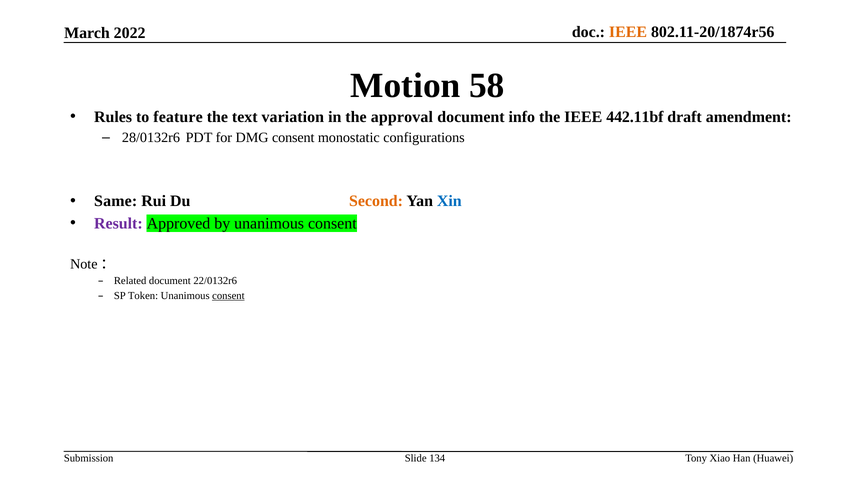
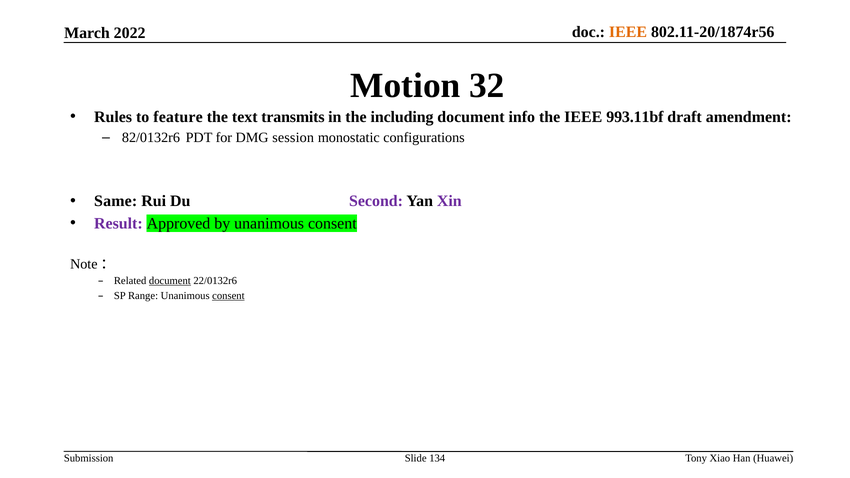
58: 58 -> 32 (487, 85)
variation: variation -> transmits (293, 117)
approval: approval -> including (402, 117)
442.11bf: 442.11bf -> 993.11bf (635, 117)
28/0132r6: 28/0132r6 -> 82/0132r6 (151, 138)
DMG consent: consent -> session (293, 138)
Second colour: orange -> purple (376, 201)
Xin colour: blue -> purple (449, 201)
document underline: none -> present (170, 281)
Token: Token -> Range (143, 296)
